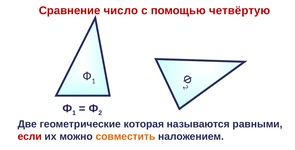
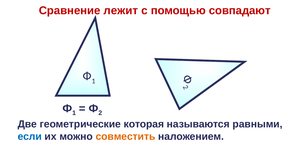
число: число -> лежит (121, 11)
четвёртую: четвёртую -> совпадают (240, 11)
если colour: red -> blue (30, 137)
